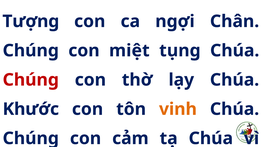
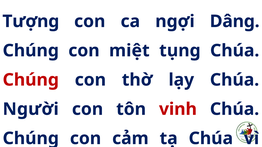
Chân: Chân -> Dâng (235, 21)
Khước: Khước -> Người (31, 109)
vinh colour: orange -> red (178, 109)
